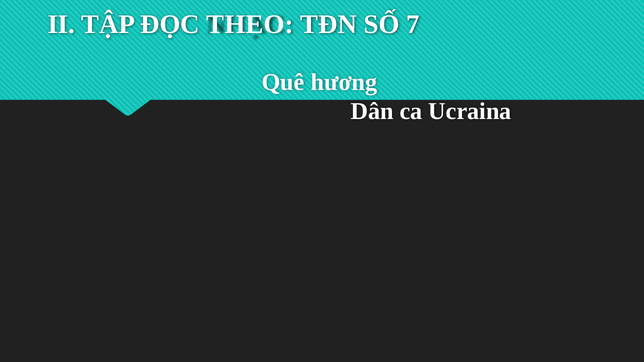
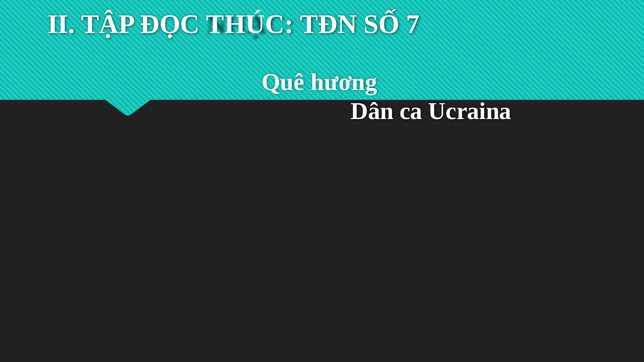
THEO: THEO -> THÚC (250, 25)
